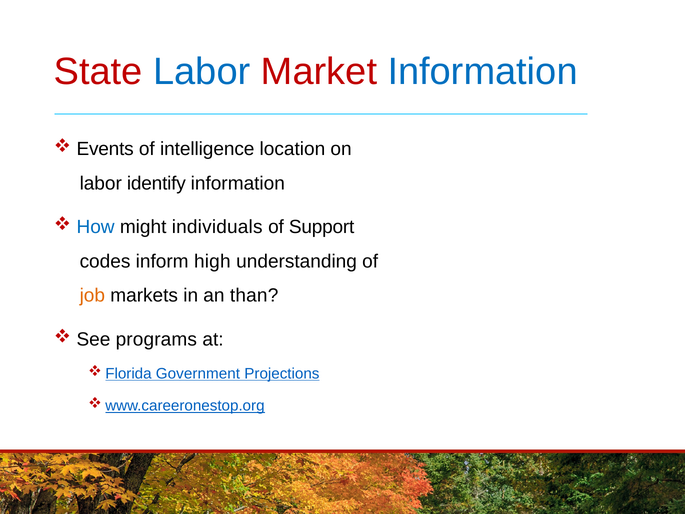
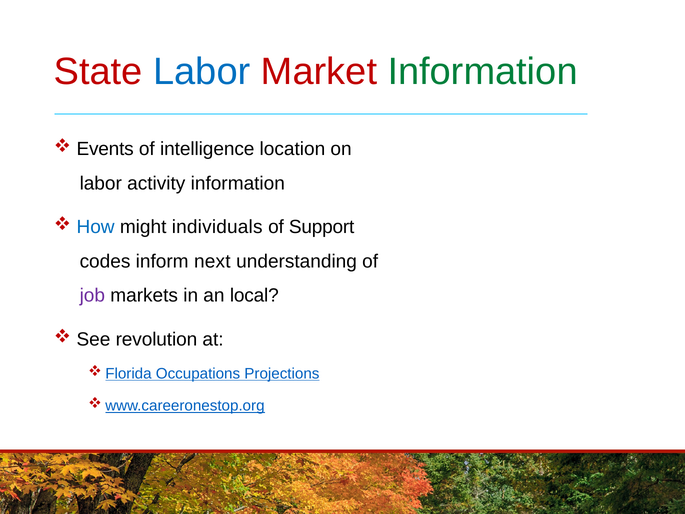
Information colour: blue -> green (483, 71)
identify: identify -> activity (156, 183)
high: high -> next (212, 261)
job colour: orange -> purple (92, 295)
than: than -> local (254, 295)
programs: programs -> revolution (156, 339)
Government: Government -> Occupations (198, 373)
